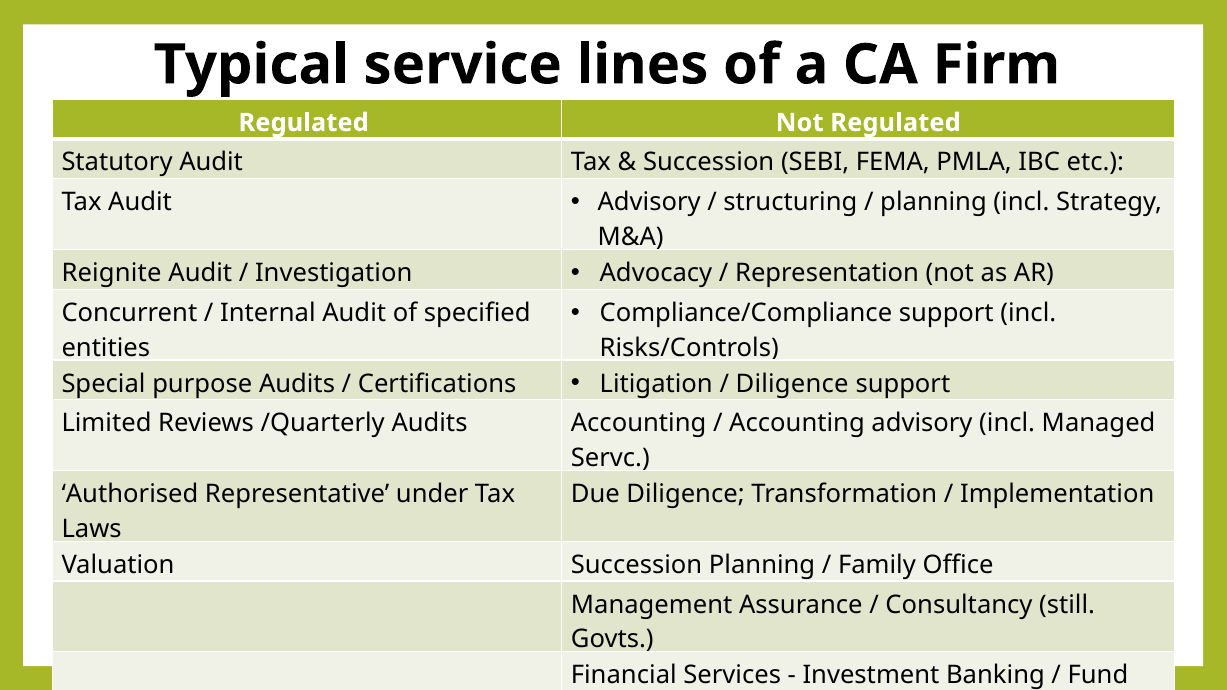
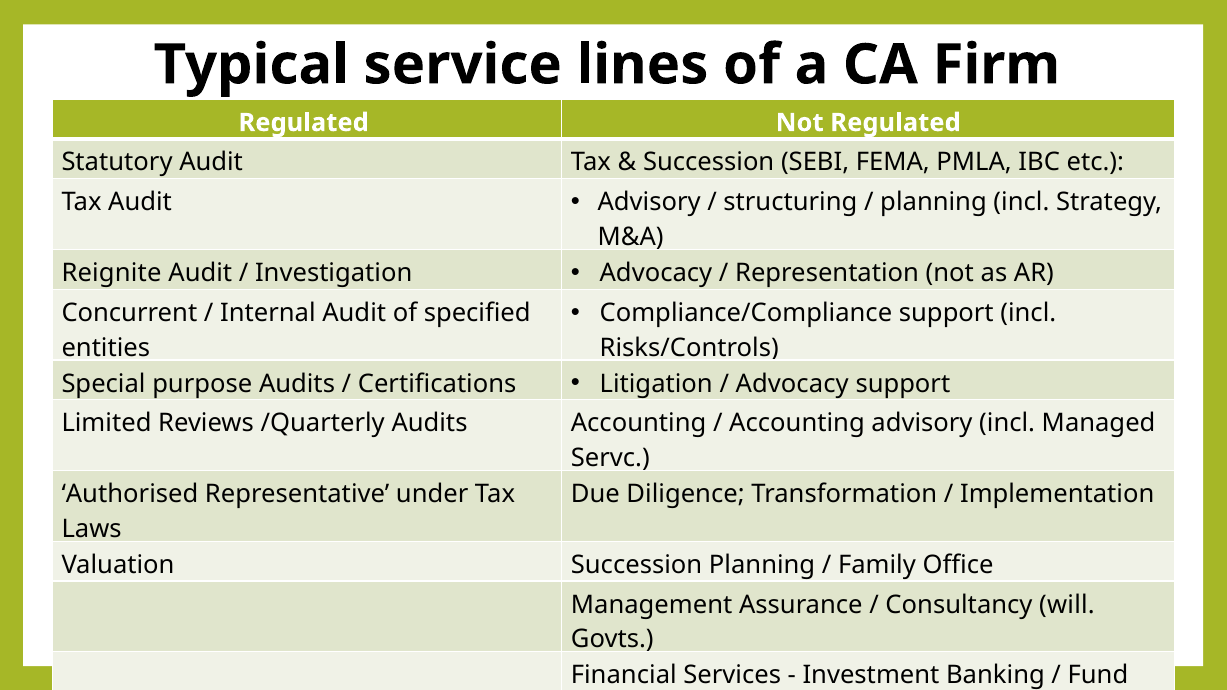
Diligence: Diligence -> Advocacy (792, 384)
still: still -> will (1067, 605)
